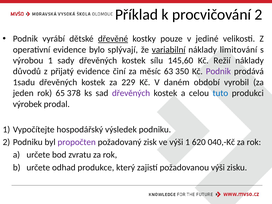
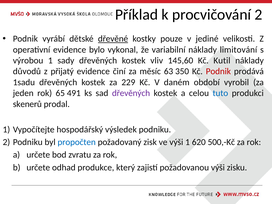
splývají: splývají -> vykonal (123, 50)
variabilní underline: present -> none (169, 50)
sílu: sílu -> vliv (157, 61)
Režií: Režií -> Kutil (222, 61)
Podnik colour: purple -> red (218, 71)
378: 378 -> 491 (74, 93)
výrobek: výrobek -> skenerů (27, 104)
propočten colour: purple -> blue (77, 142)
040,-Kč: 040,-Kč -> 500,-Kč (221, 142)
